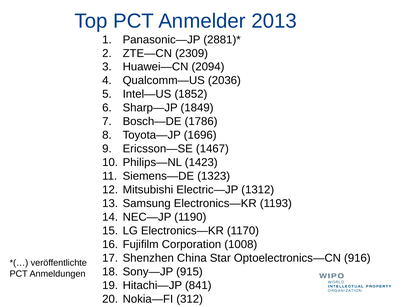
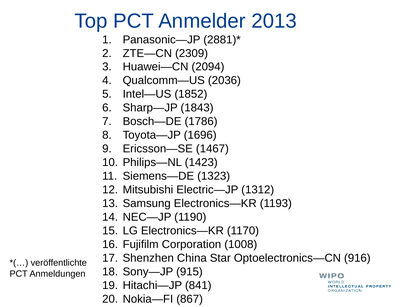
1849: 1849 -> 1843 (197, 108)
312: 312 -> 867 (190, 299)
